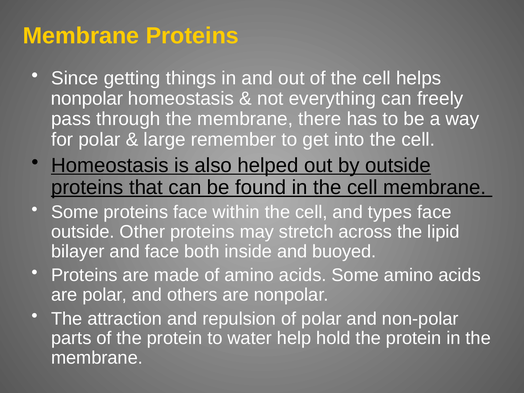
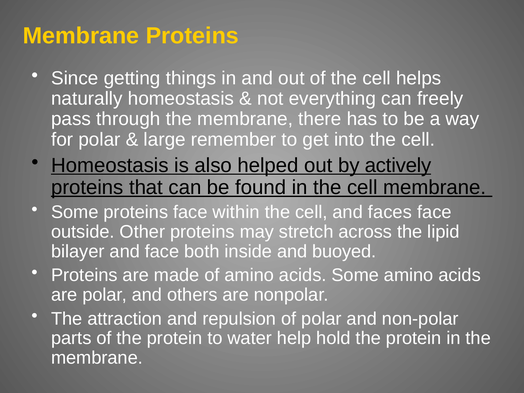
nonpolar: nonpolar -> naturally (87, 99)
by outside: outside -> actively (398, 165)
types: types -> faces (390, 212)
